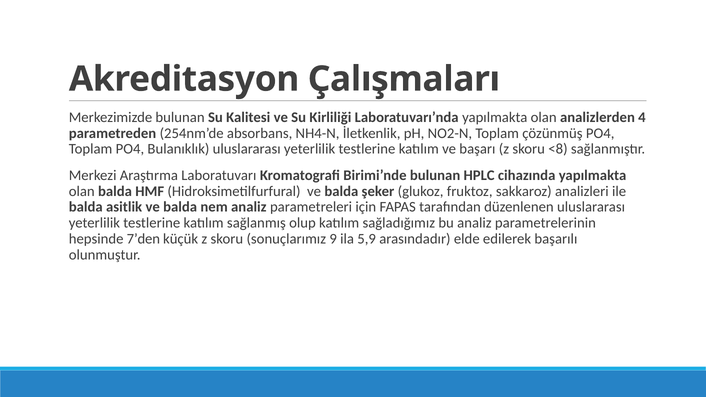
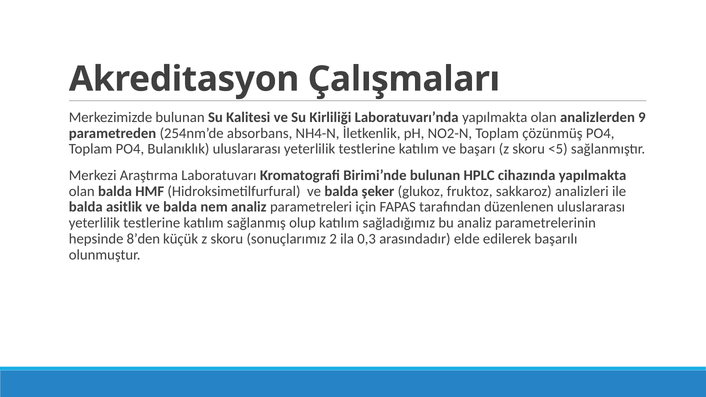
4: 4 -> 9 (642, 117)
<8: <8 -> <5 (558, 149)
7’den: 7’den -> 8’den (143, 239)
9: 9 -> 2 (333, 239)
5,9: 5,9 -> 0,3 (367, 239)
